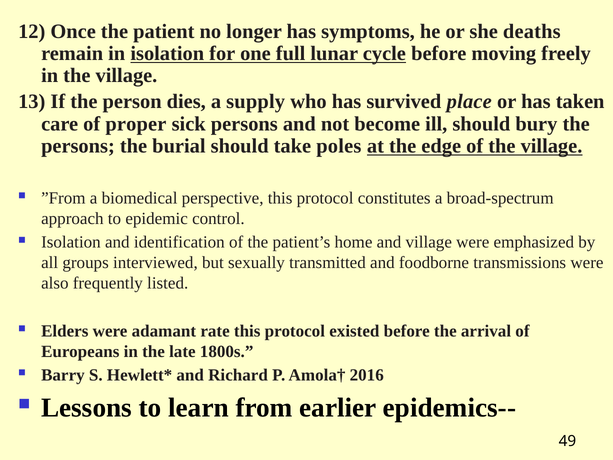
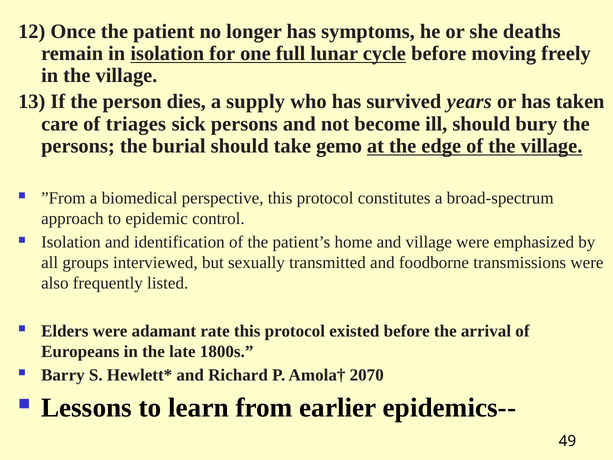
place: place -> years (469, 102)
proper: proper -> triages (136, 124)
poles: poles -> gemo (339, 146)
2016: 2016 -> 2070 (367, 375)
